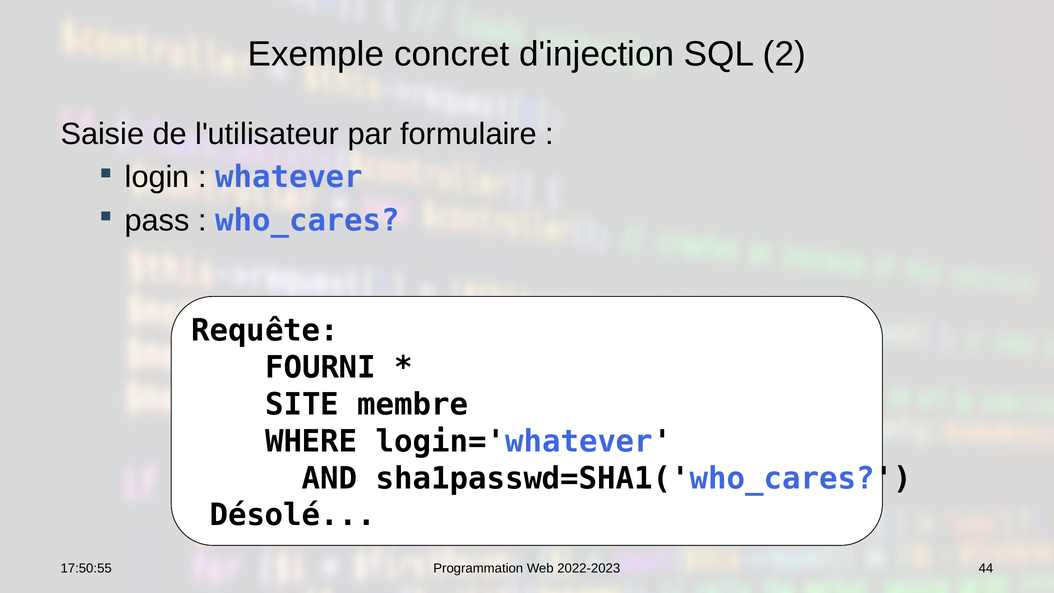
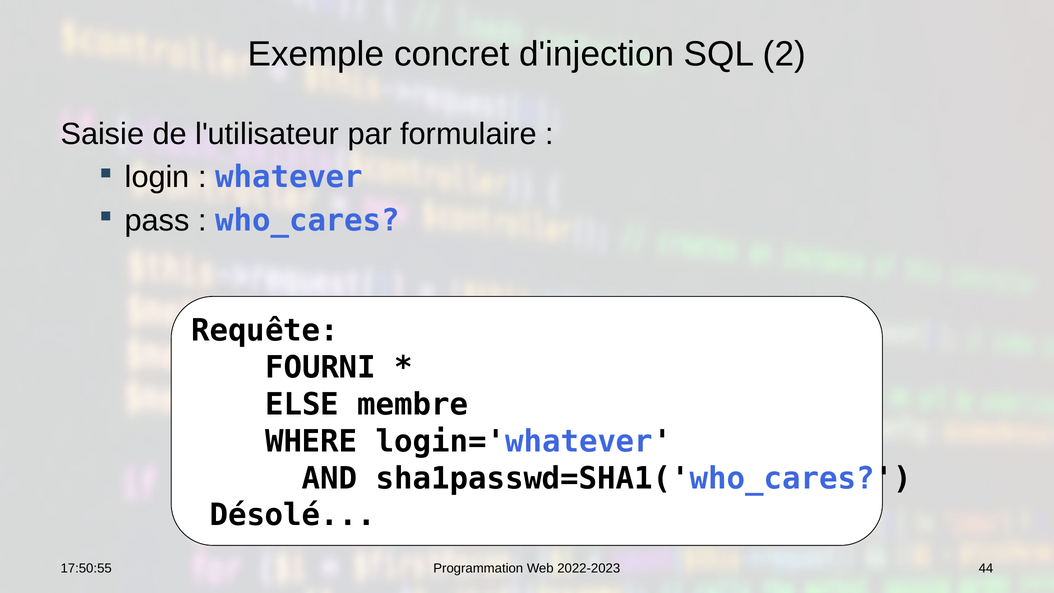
SITE: SITE -> ELSE (302, 404)
